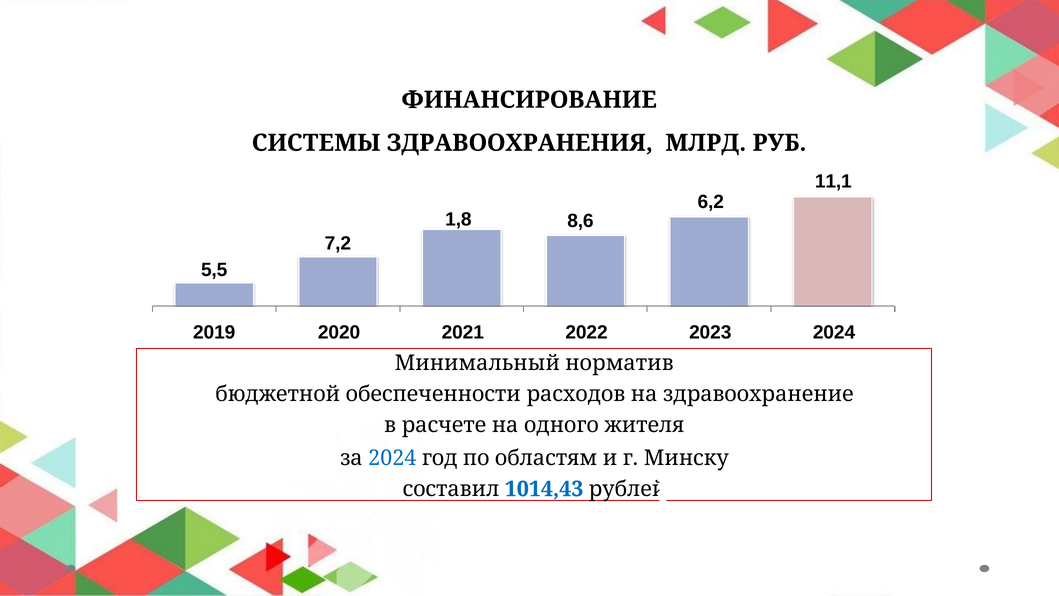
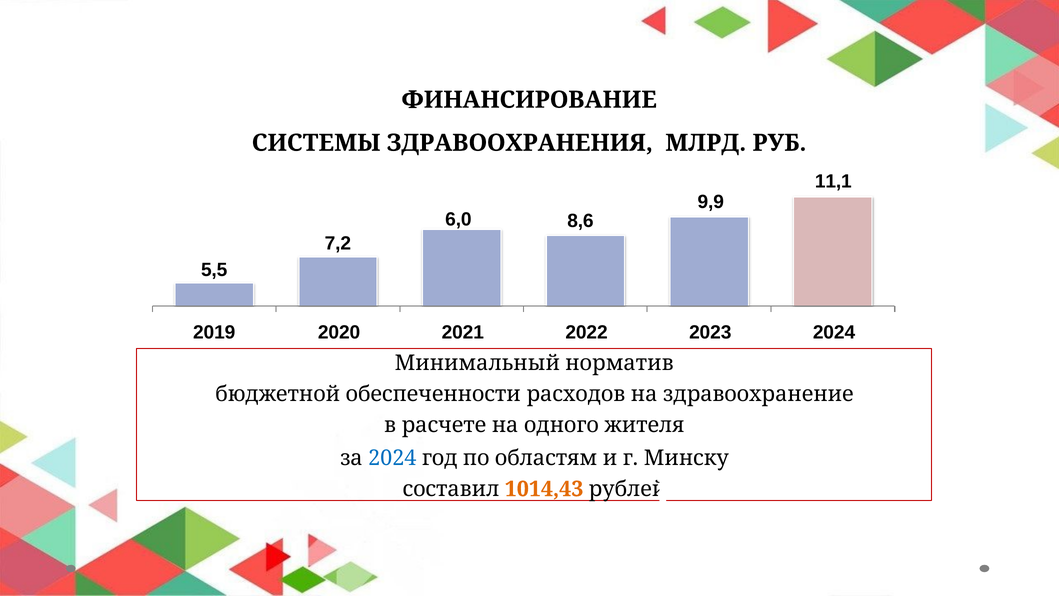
6,2: 6,2 -> 9,9 (711, 202)
1,8: 1,8 -> 6,0 (458, 219)
1014,43 colour: blue -> orange (544, 489)
